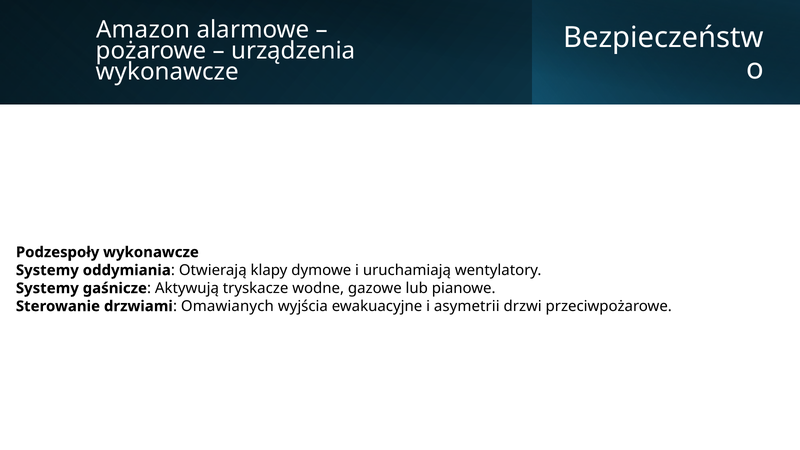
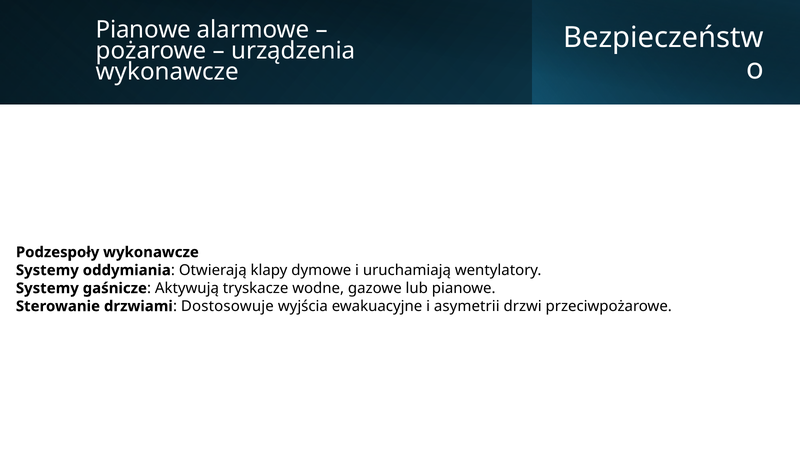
Amazon: Amazon -> Pianowe (143, 30)
Omawianych: Omawianych -> Dostosowuje (227, 306)
